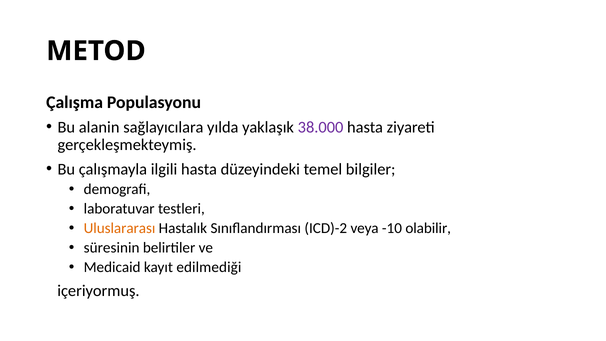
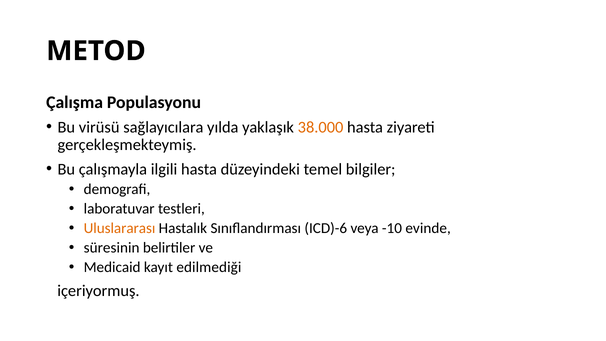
alanin: alanin -> virüsü (99, 127)
38.000 colour: purple -> orange (321, 127)
ICD)-2: ICD)-2 -> ICD)-6 (326, 228)
olabilir: olabilir -> evinde (428, 228)
